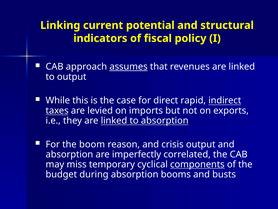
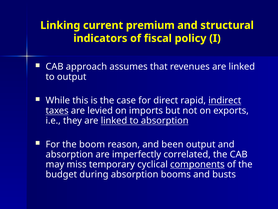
potential: potential -> premium (150, 25)
assumes underline: present -> none (129, 67)
crisis: crisis -> been (172, 144)
